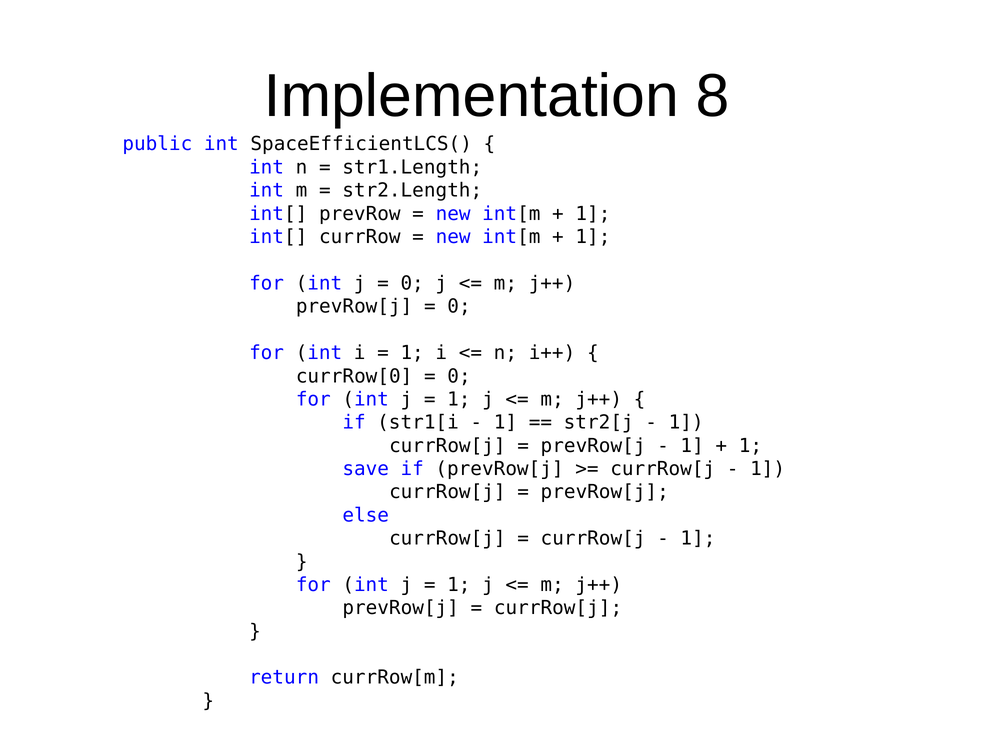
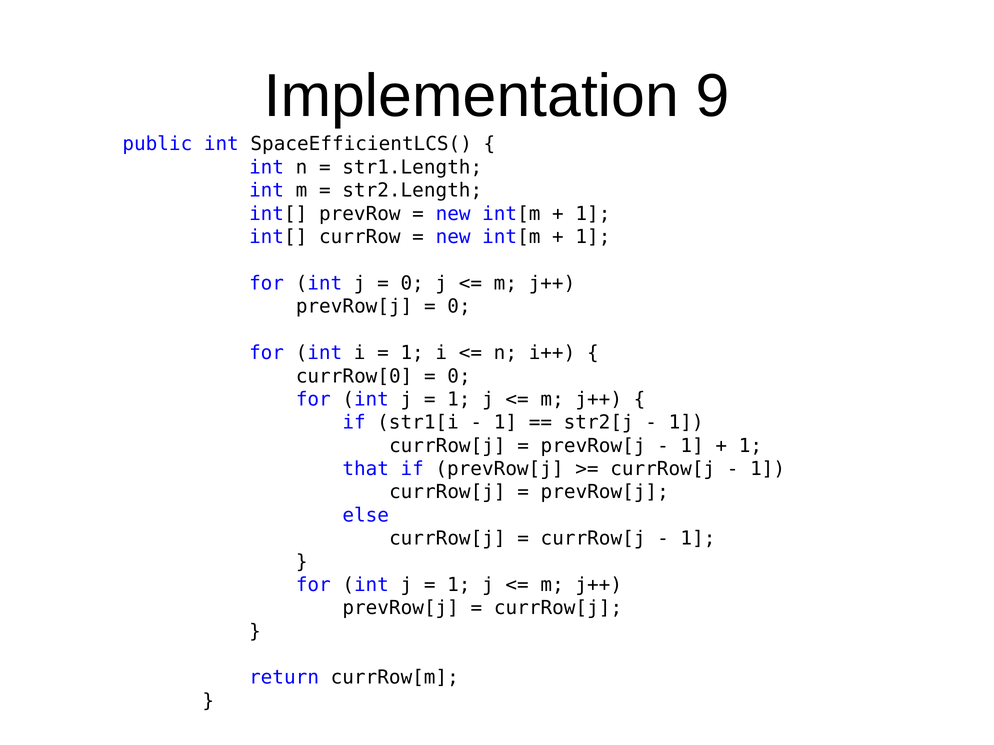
8: 8 -> 9 (713, 96)
save: save -> that (366, 469)
